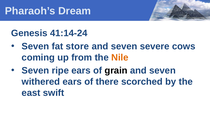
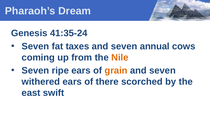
41:14-24: 41:14-24 -> 41:35-24 (69, 33)
store: store -> taxes (77, 46)
severe: severe -> annual (155, 46)
grain colour: black -> orange (116, 71)
